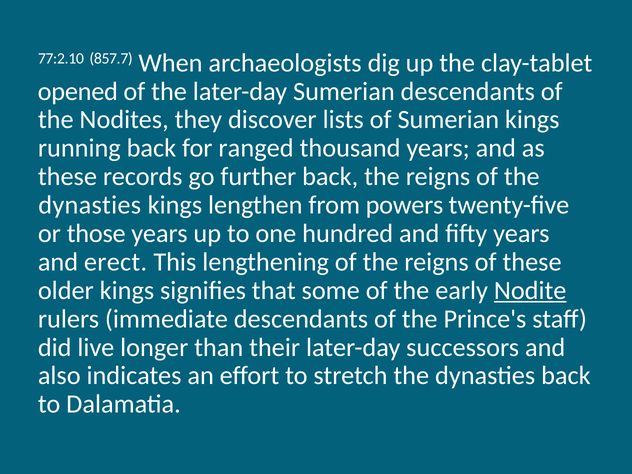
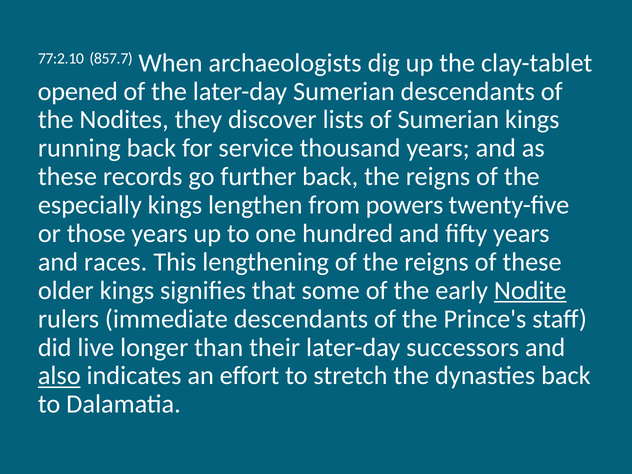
ranged: ranged -> service (256, 148)
dynasties: dynasties -> especially (90, 205)
erect: erect -> races (116, 262)
also underline: none -> present (59, 376)
